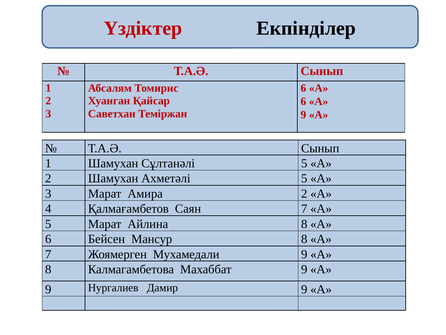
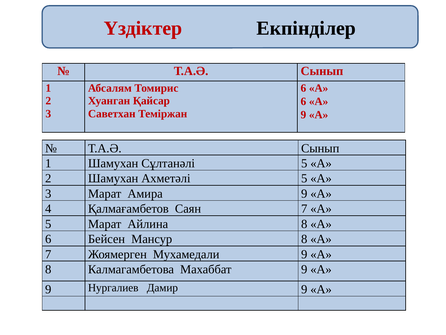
Амира 2: 2 -> 9 (304, 193)
